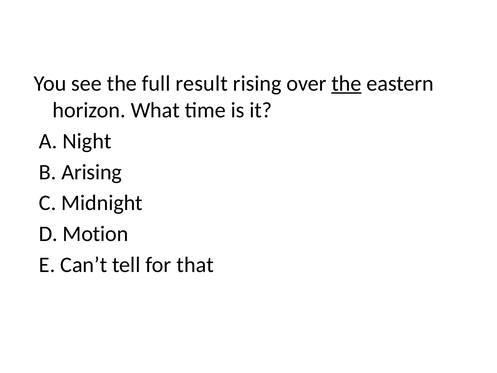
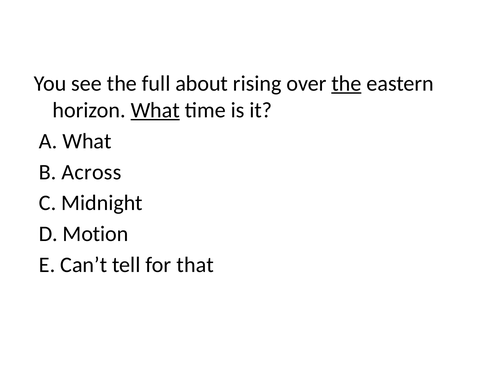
result: result -> about (202, 84)
What underline: none -> present (155, 110)
A Night: Night -> What (87, 141)
Arising: Arising -> Across (92, 172)
